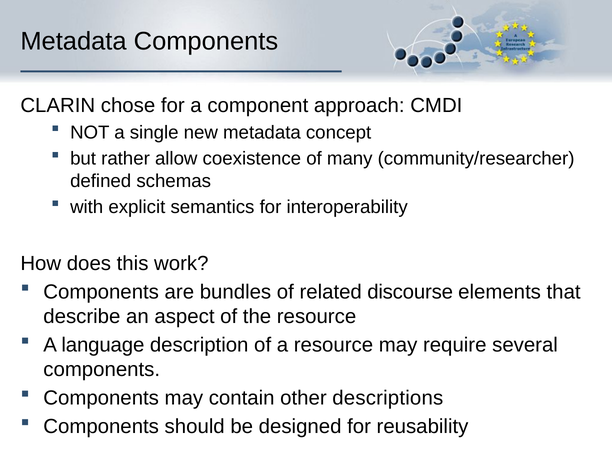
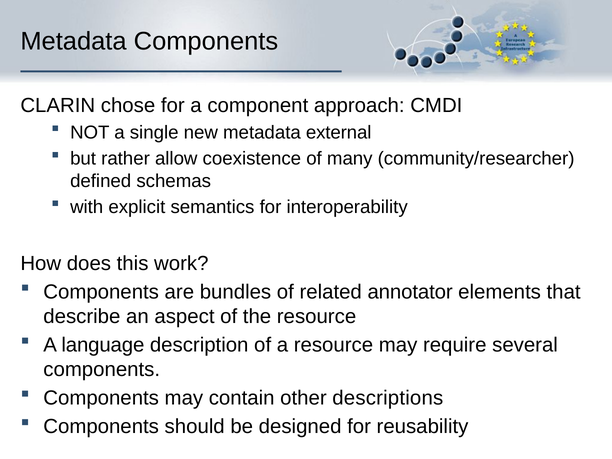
concept: concept -> external (339, 132)
discourse: discourse -> annotator (410, 292)
